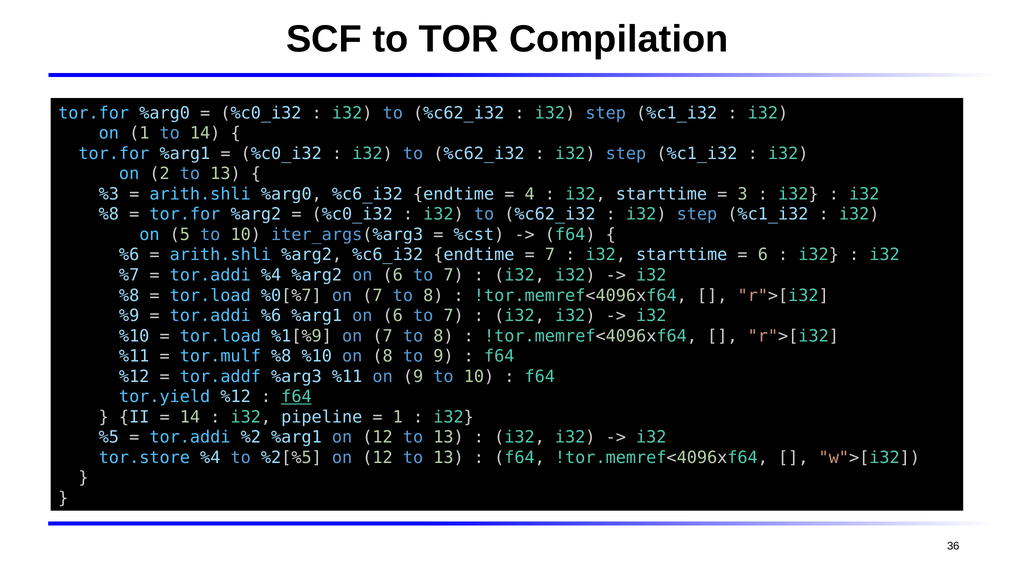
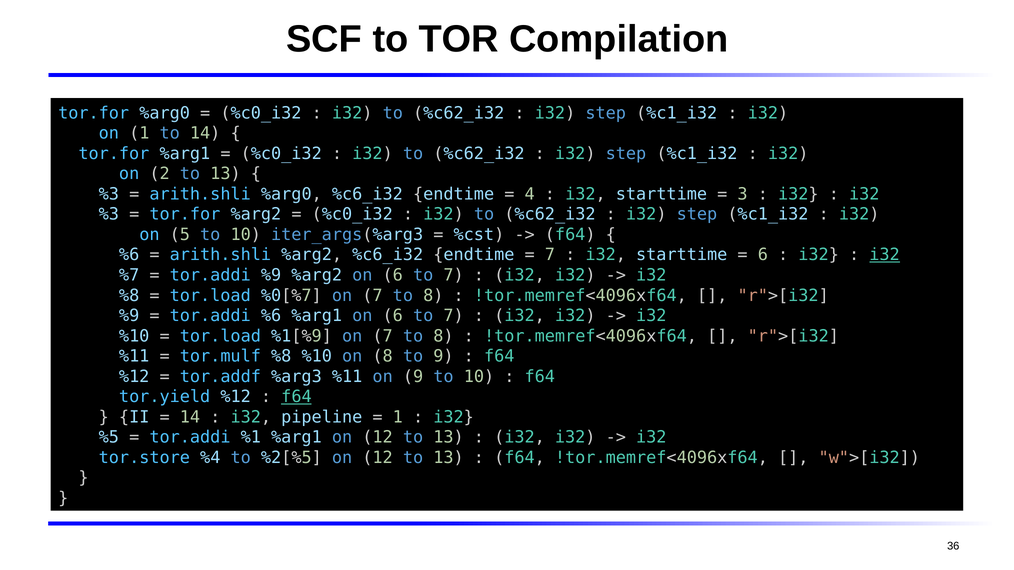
%8: %8 -> %3 (109, 215)
i32 underline: none -> present (885, 255)
tor.addi %4: %4 -> %9 (271, 275)
%2: %2 -> %1 (251, 438)
